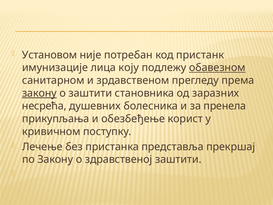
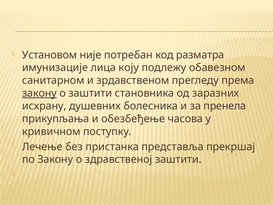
пристанк: пристанк -> разматра (200, 55)
обавезном underline: present -> none (217, 68)
несрећа: несрећа -> исхрану (44, 106)
корист: корист -> часова (185, 119)
